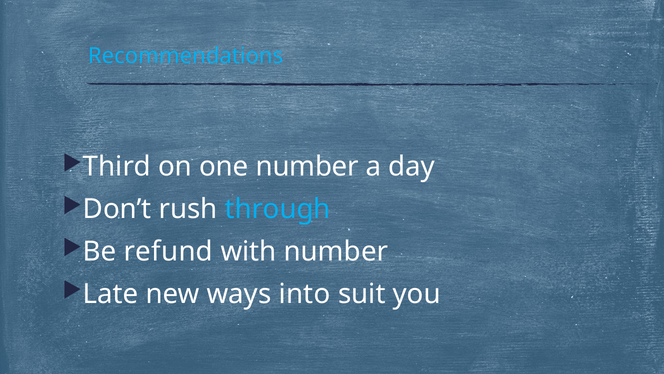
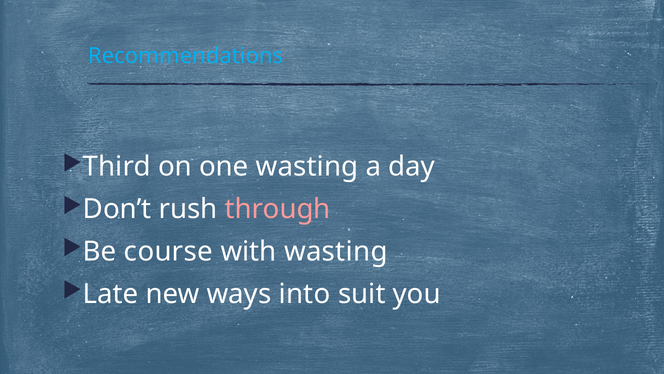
one number: number -> wasting (307, 167)
through colour: light blue -> pink (278, 209)
refund: refund -> course (168, 251)
with number: number -> wasting (336, 251)
